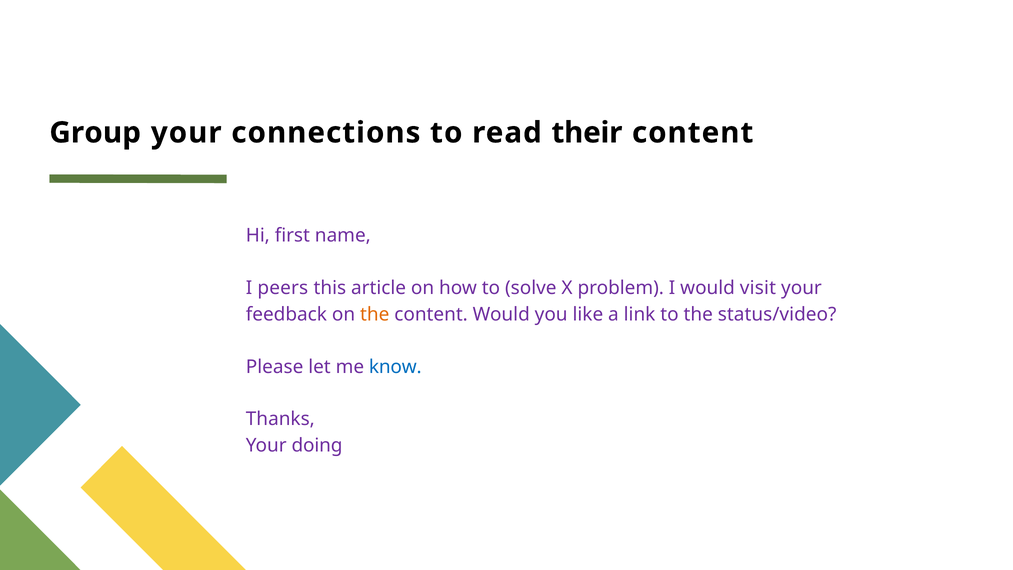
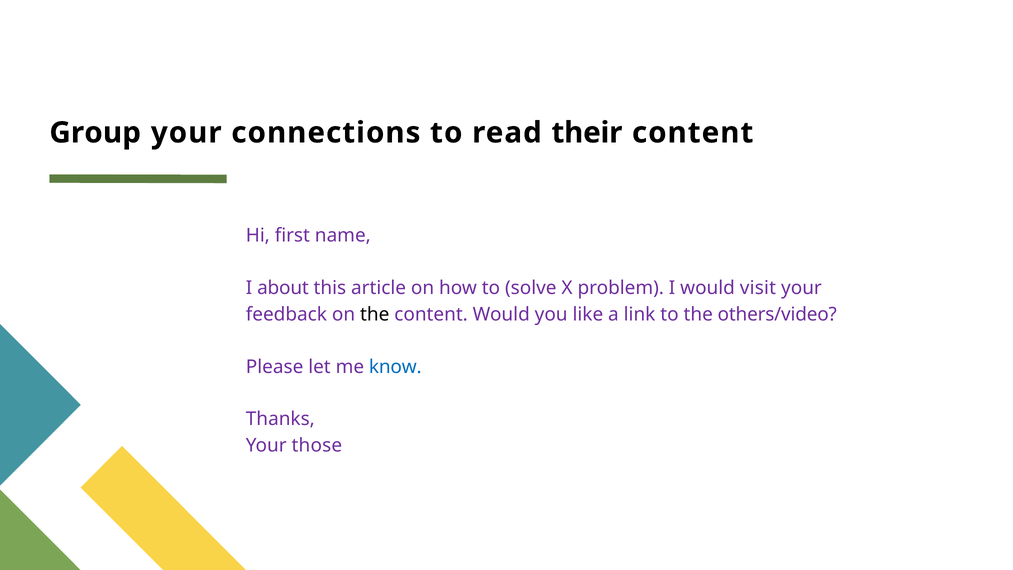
peers: peers -> about (283, 288)
the colour: orange -> black (375, 314)
status/video: status/video -> others/video (777, 314)
doing: doing -> those (317, 445)
